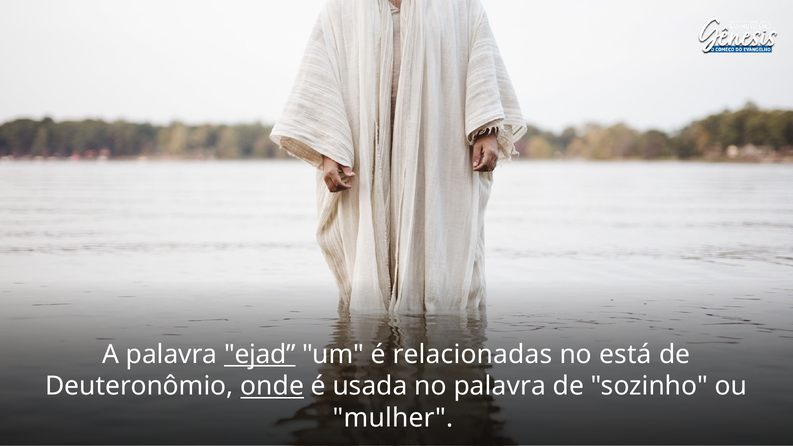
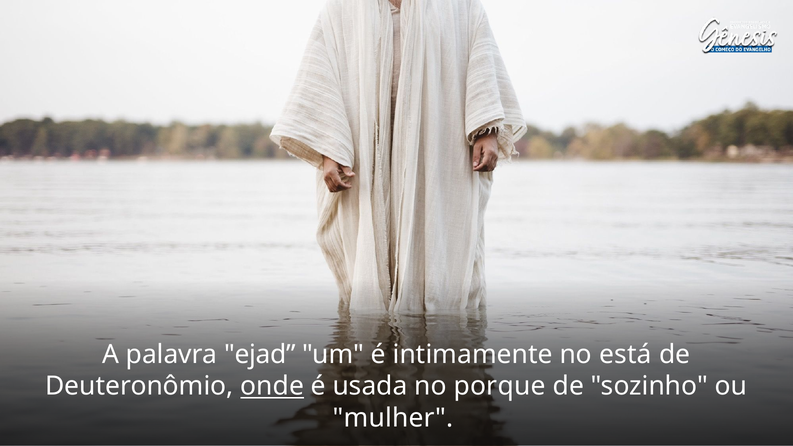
ejad underline: present -> none (260, 355)
relacionadas: relacionadas -> intimamente (473, 355)
no palavra: palavra -> porque (500, 386)
